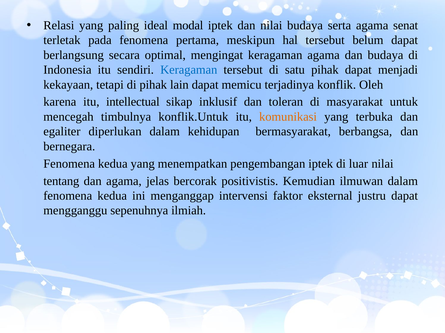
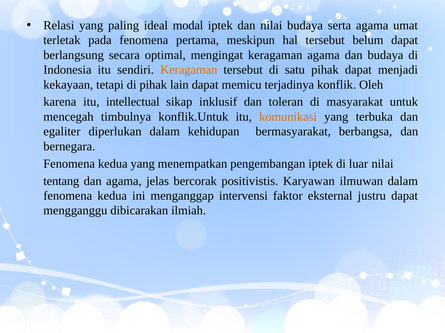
senat: senat -> umat (406, 25)
Keragaman colour: blue -> orange (189, 70)
Kemudian: Kemudian -> Karyawan (309, 181)
sepenuhnya: sepenuhnya -> dibicarakan (139, 211)
